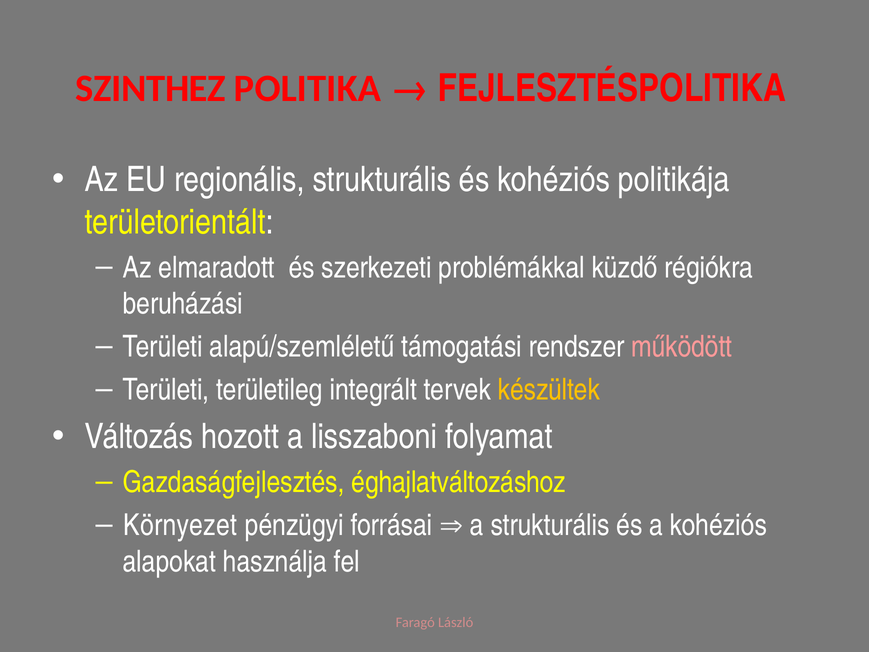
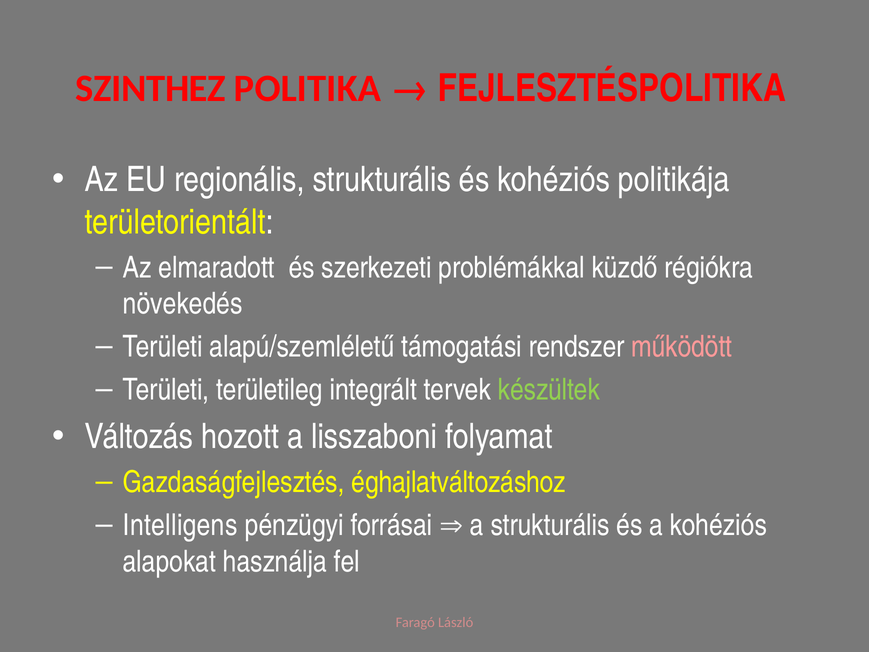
beruházási: beruházási -> növekedés (183, 304)
készültek colour: yellow -> light green (549, 390)
Környezet: Környezet -> Intelligens (180, 525)
